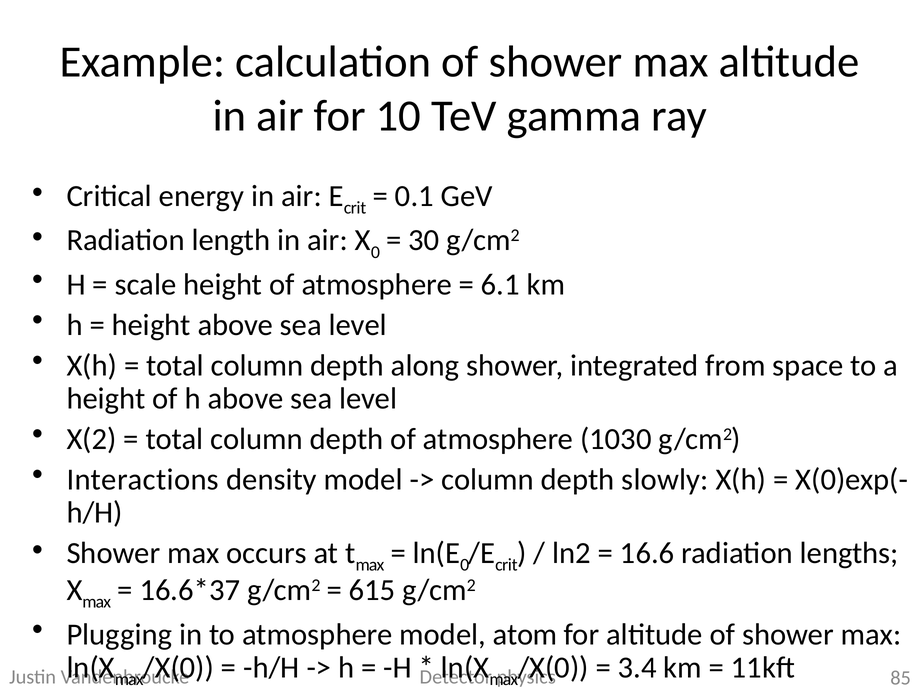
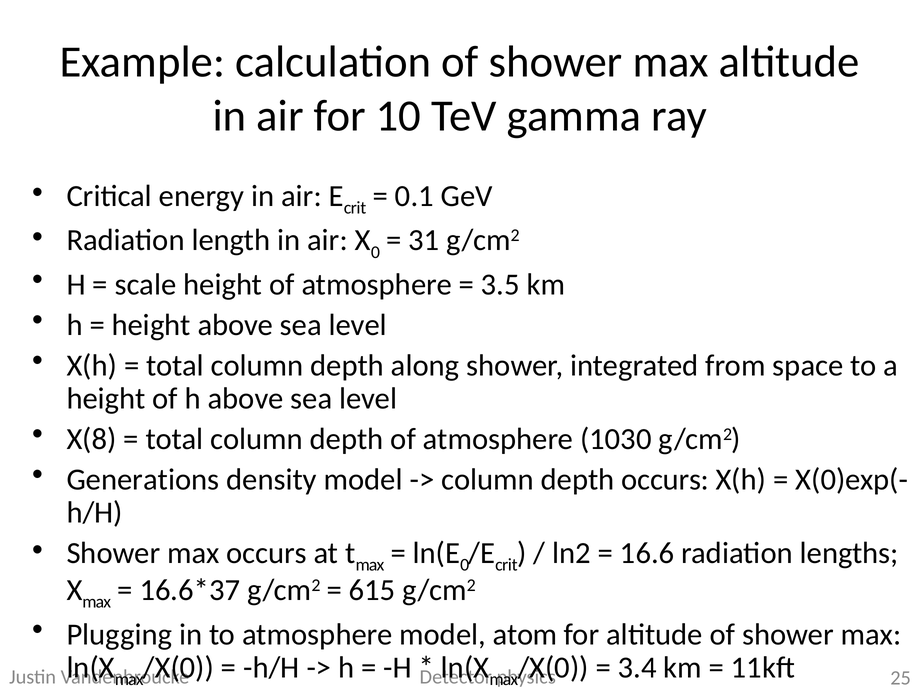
30: 30 -> 31 (424, 240)
6.1: 6.1 -> 3.5 (500, 285)
X(2: X(2 -> X(8 (92, 439)
Interactions: Interactions -> Generations (143, 480)
depth slowly: slowly -> occurs (665, 480)
85: 85 -> 25 (901, 678)
